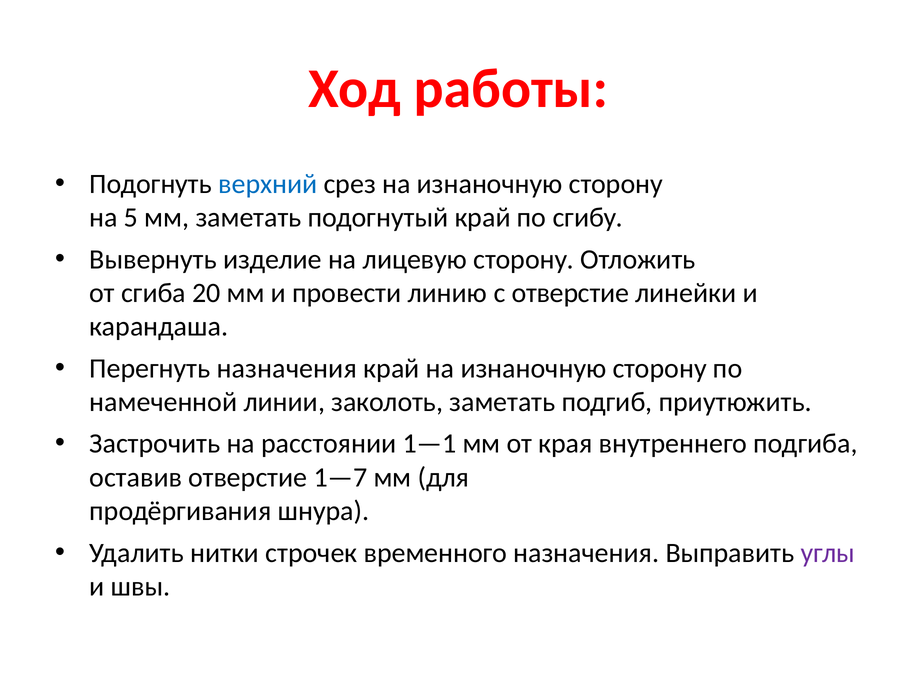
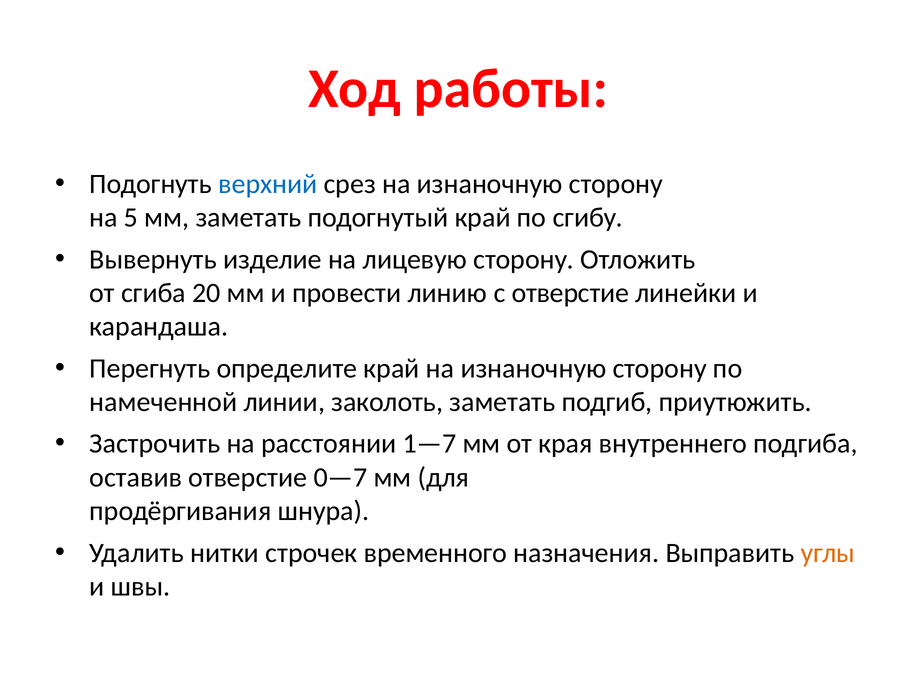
Перегнуть назначения: назначения -> определите (287, 368)
1—1: 1—1 -> 1—7 (429, 444)
1—7: 1—7 -> 0—7 (340, 477)
углы colour: purple -> orange (828, 553)
